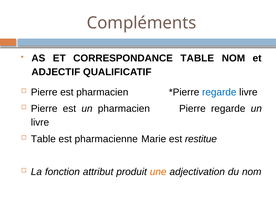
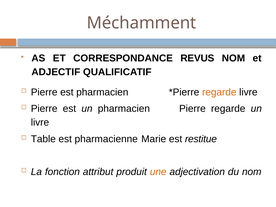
Compléments: Compléments -> Méchamment (142, 23)
CORRESPONDANCE TABLE: TABLE -> REVUS (197, 58)
regarde colour: blue -> orange (219, 92)
